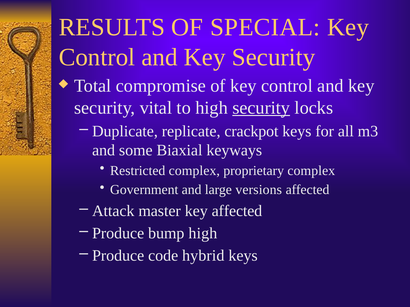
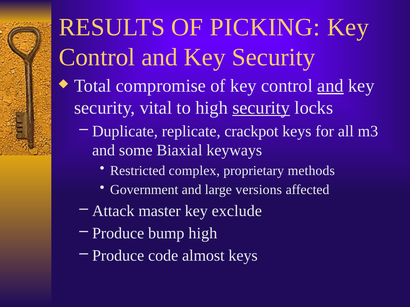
SPECIAL: SPECIAL -> PICKING (265, 27)
and underline: none -> present (330, 86)
proprietary complex: complex -> methods (311, 171)
key affected: affected -> exclude (237, 211)
hybrid: hybrid -> almost (203, 256)
